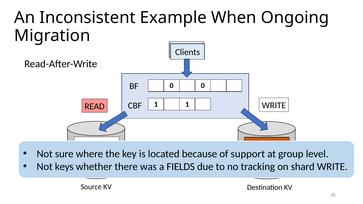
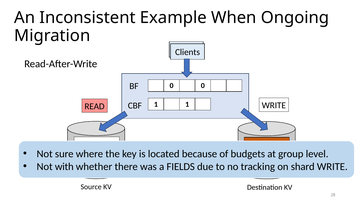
support: support -> budgets (248, 154)
keys: keys -> with (64, 167)
